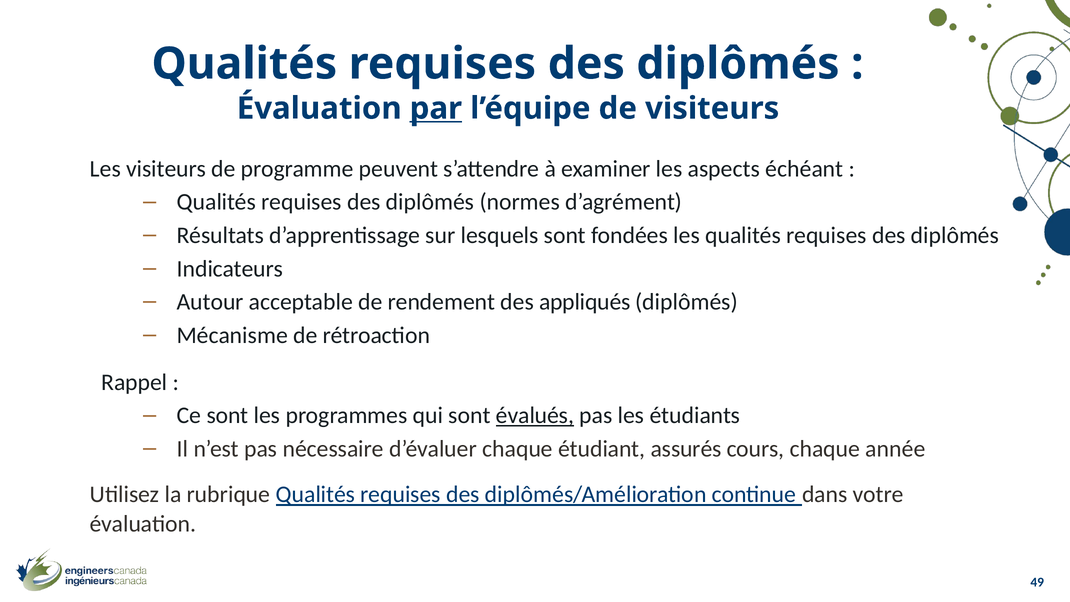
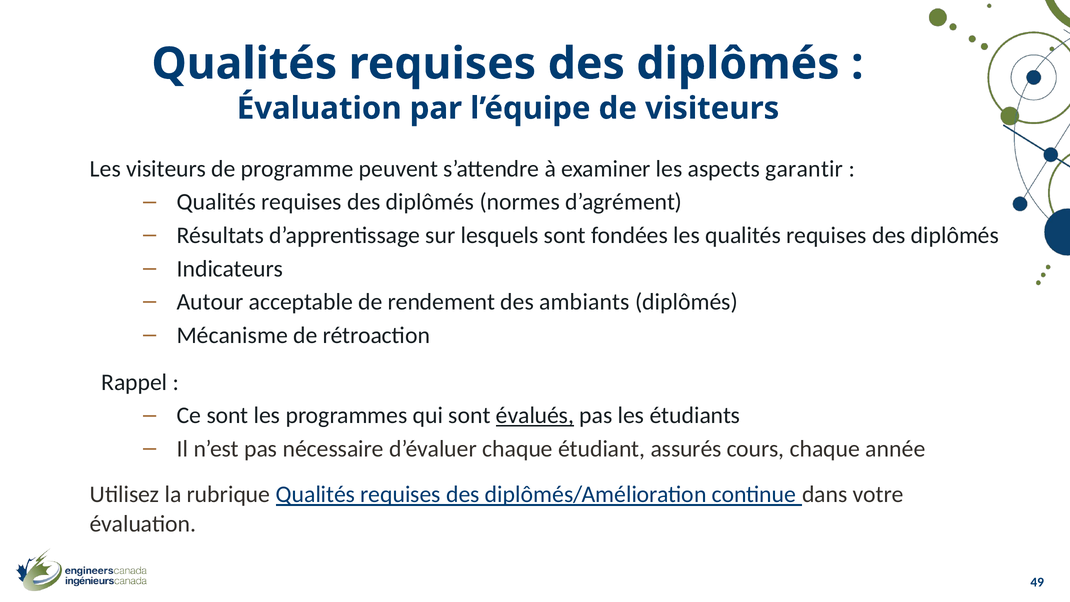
par underline: present -> none (436, 108)
échéant: échéant -> garantir (804, 169)
appliqués: appliqués -> ambiants (585, 302)
